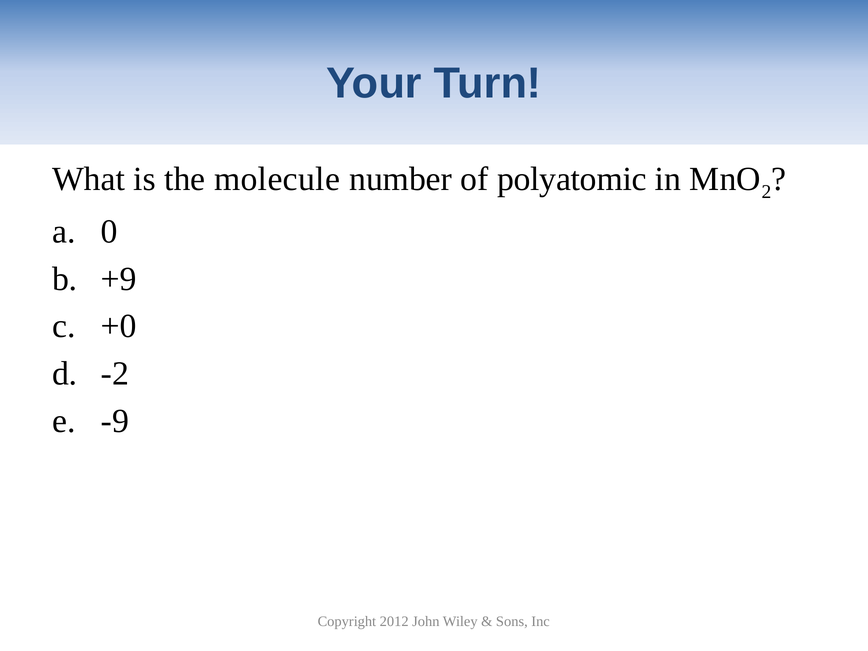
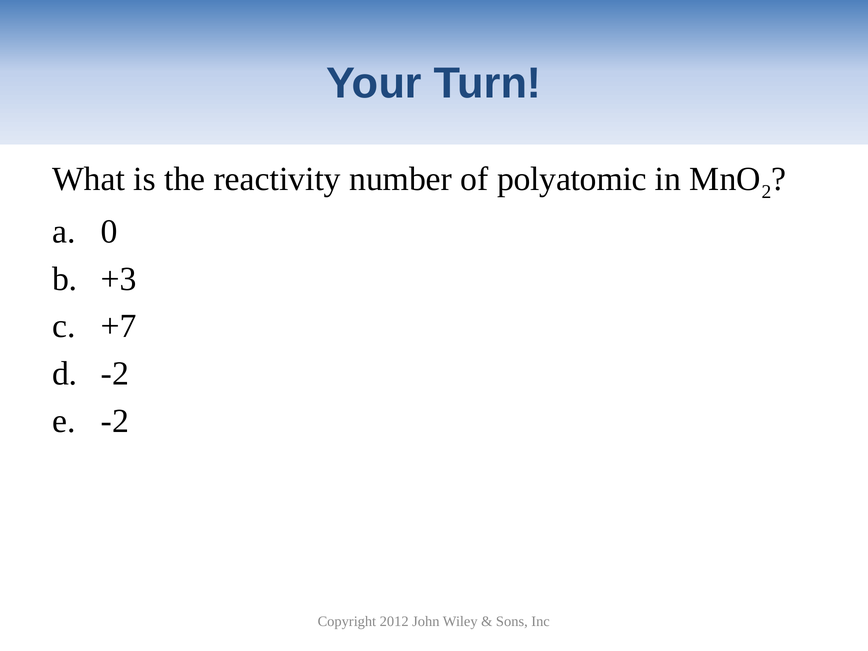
molecule: molecule -> reactivity (277, 179)
+9: +9 -> +3 (119, 279)
+0: +0 -> +7 (119, 326)
-9: -9 -> -2 (115, 421)
